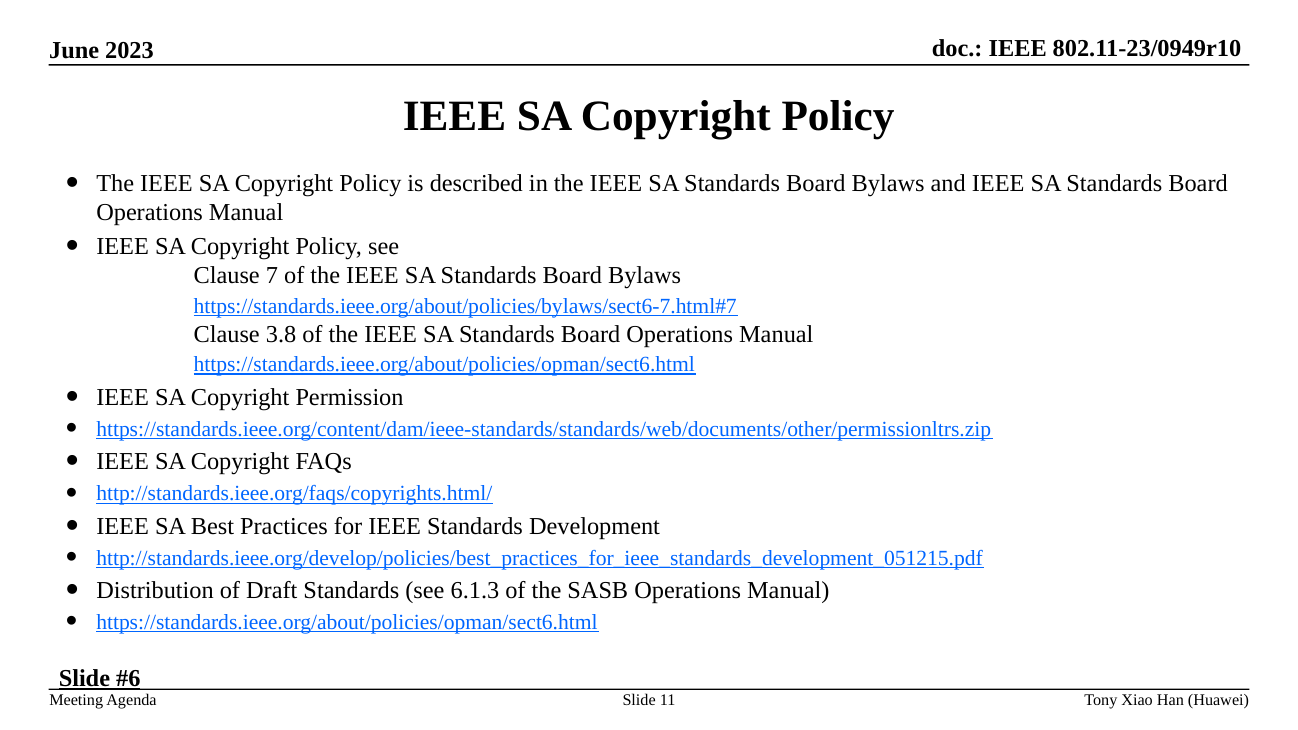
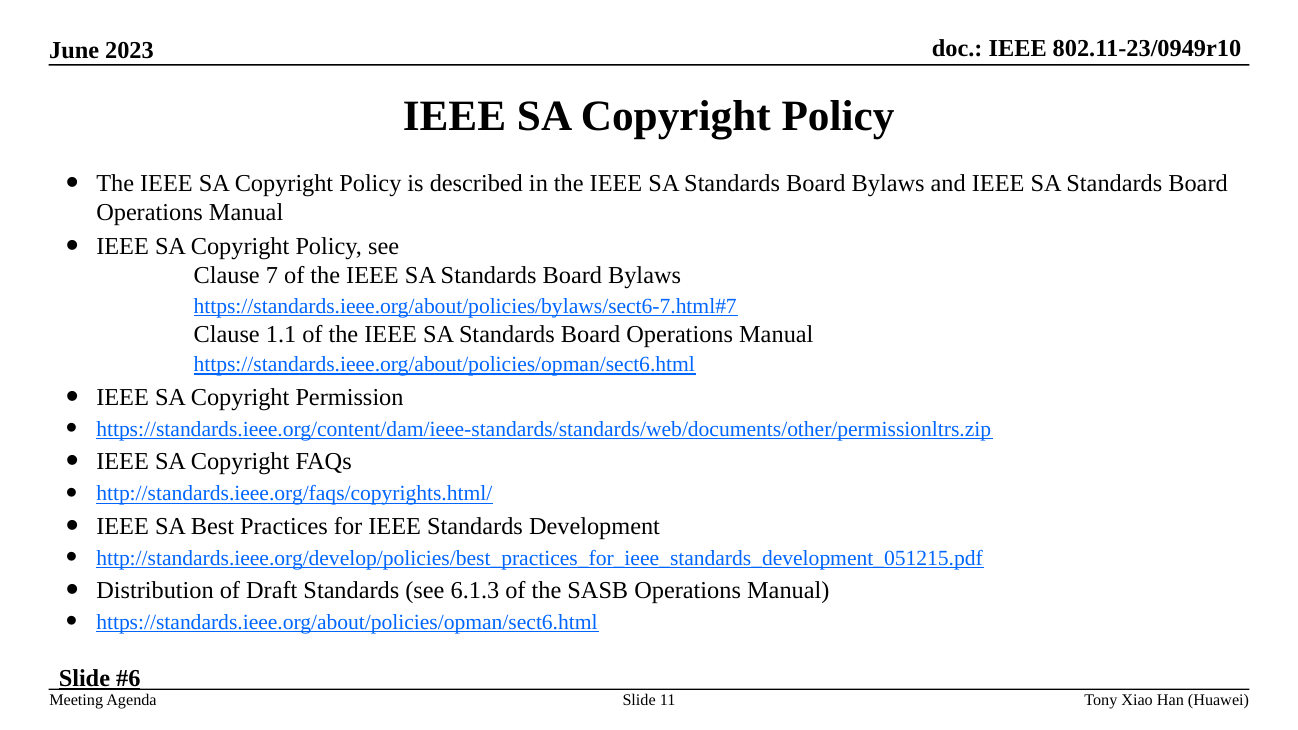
3.8: 3.8 -> 1.1 (281, 334)
